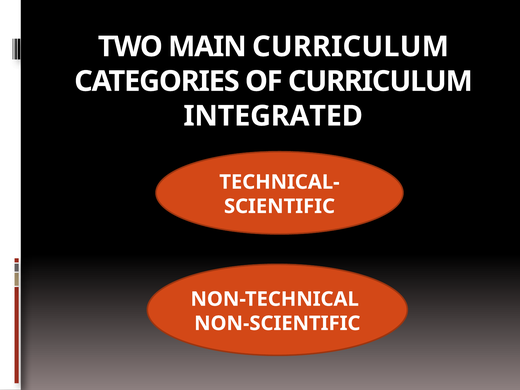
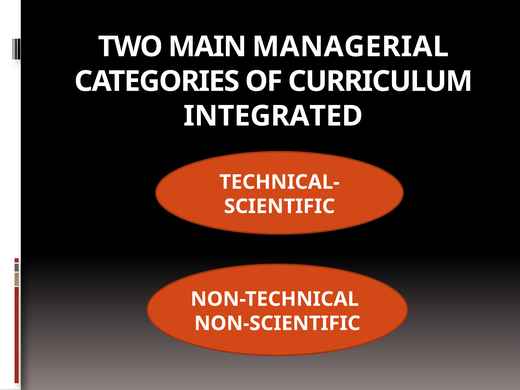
MAIN CURRICULUM: CURRICULUM -> MANAGERIAL (350, 47)
